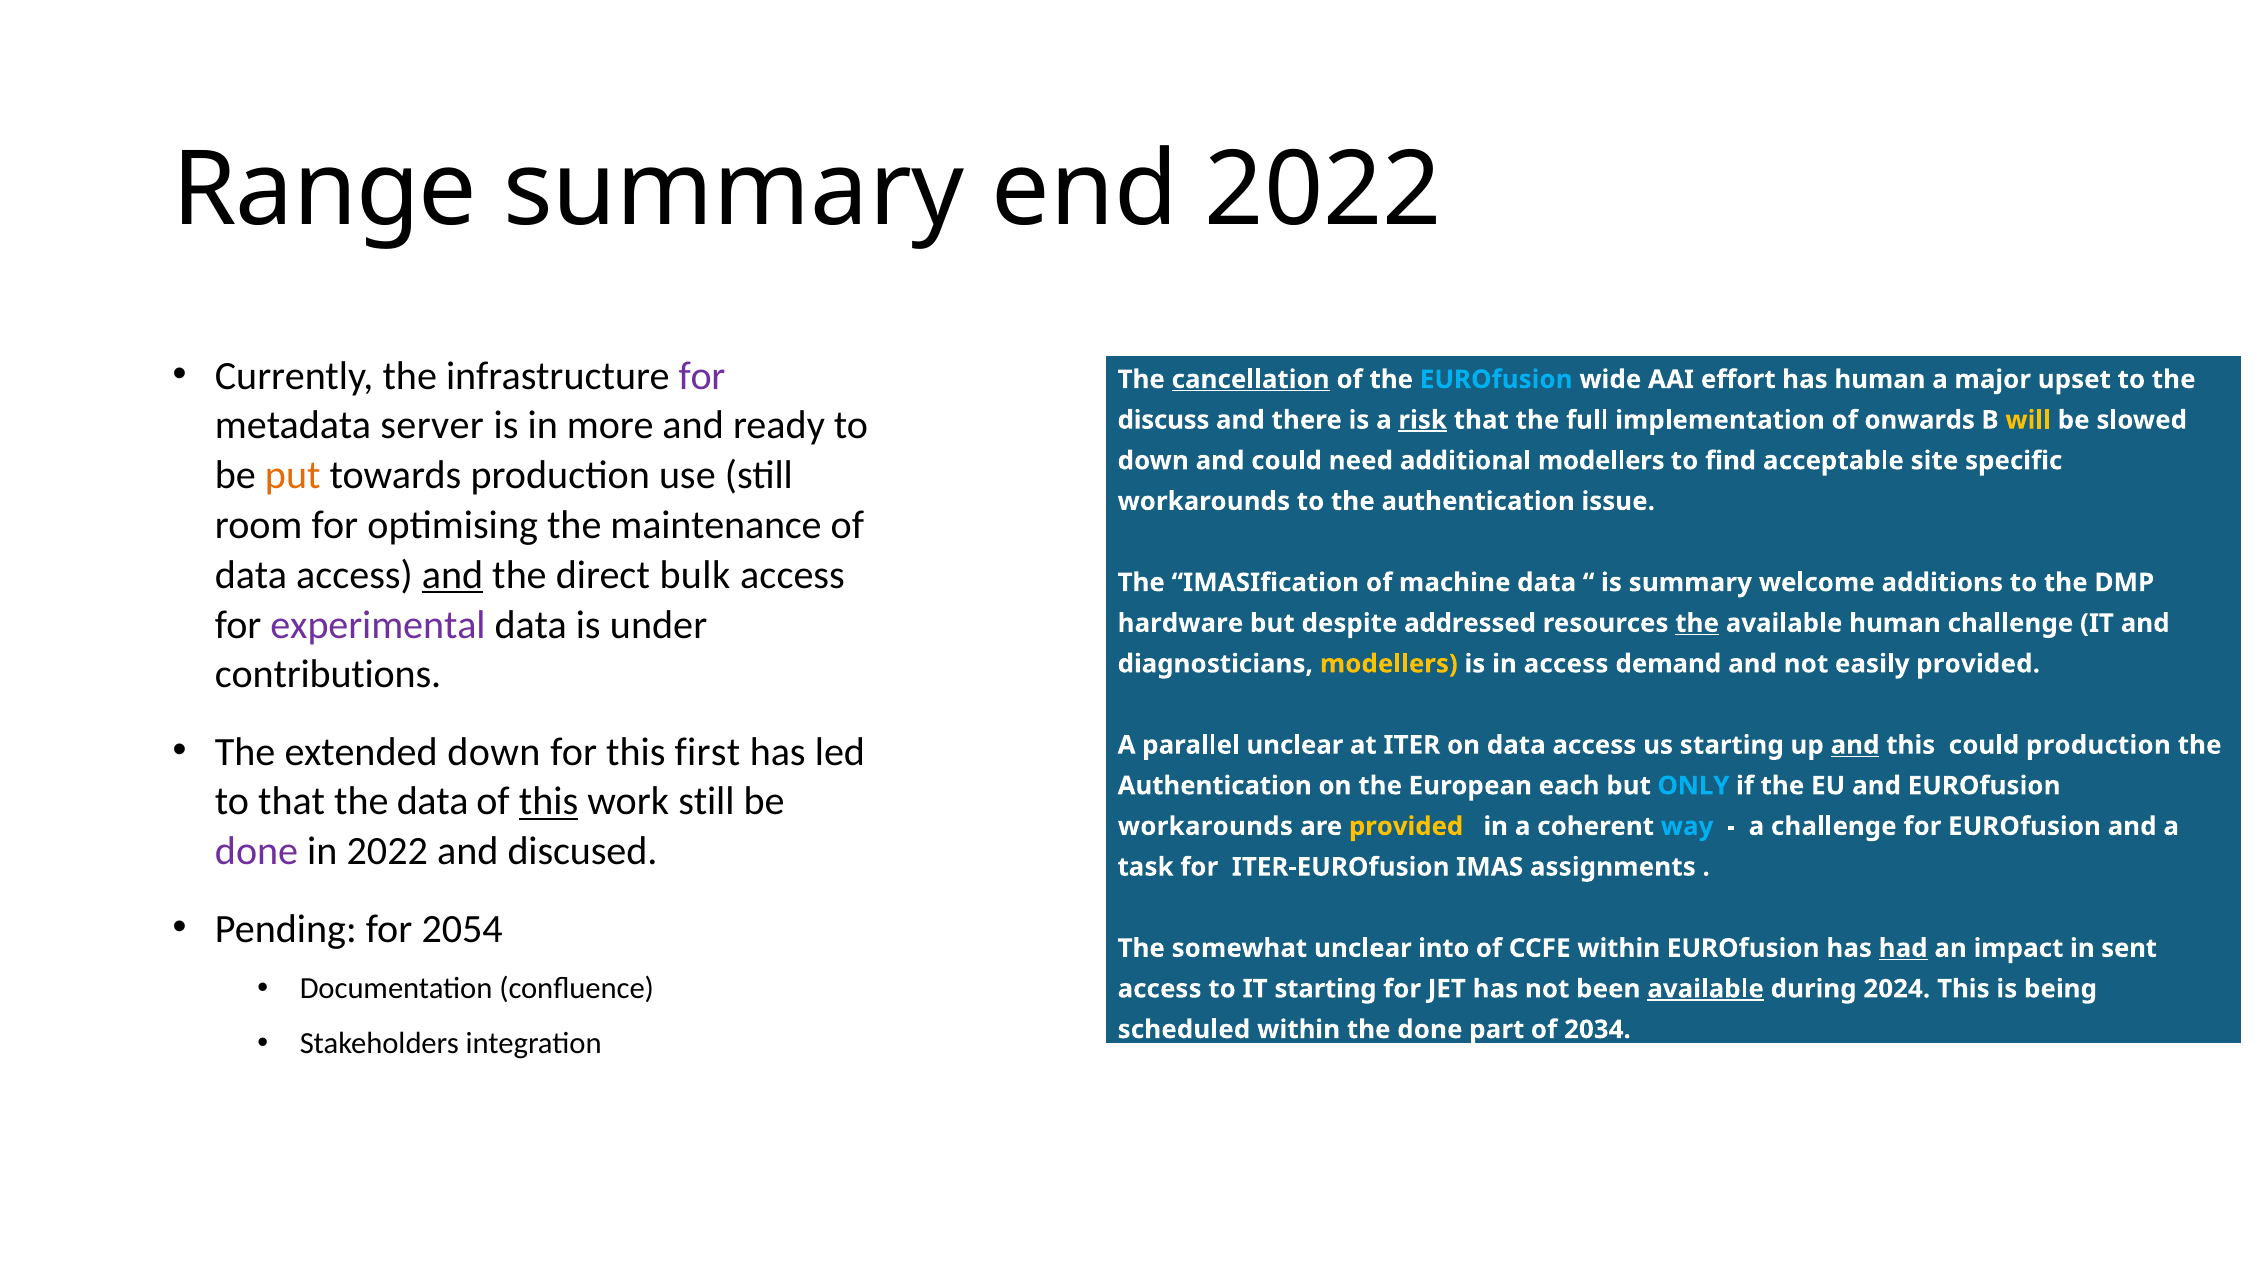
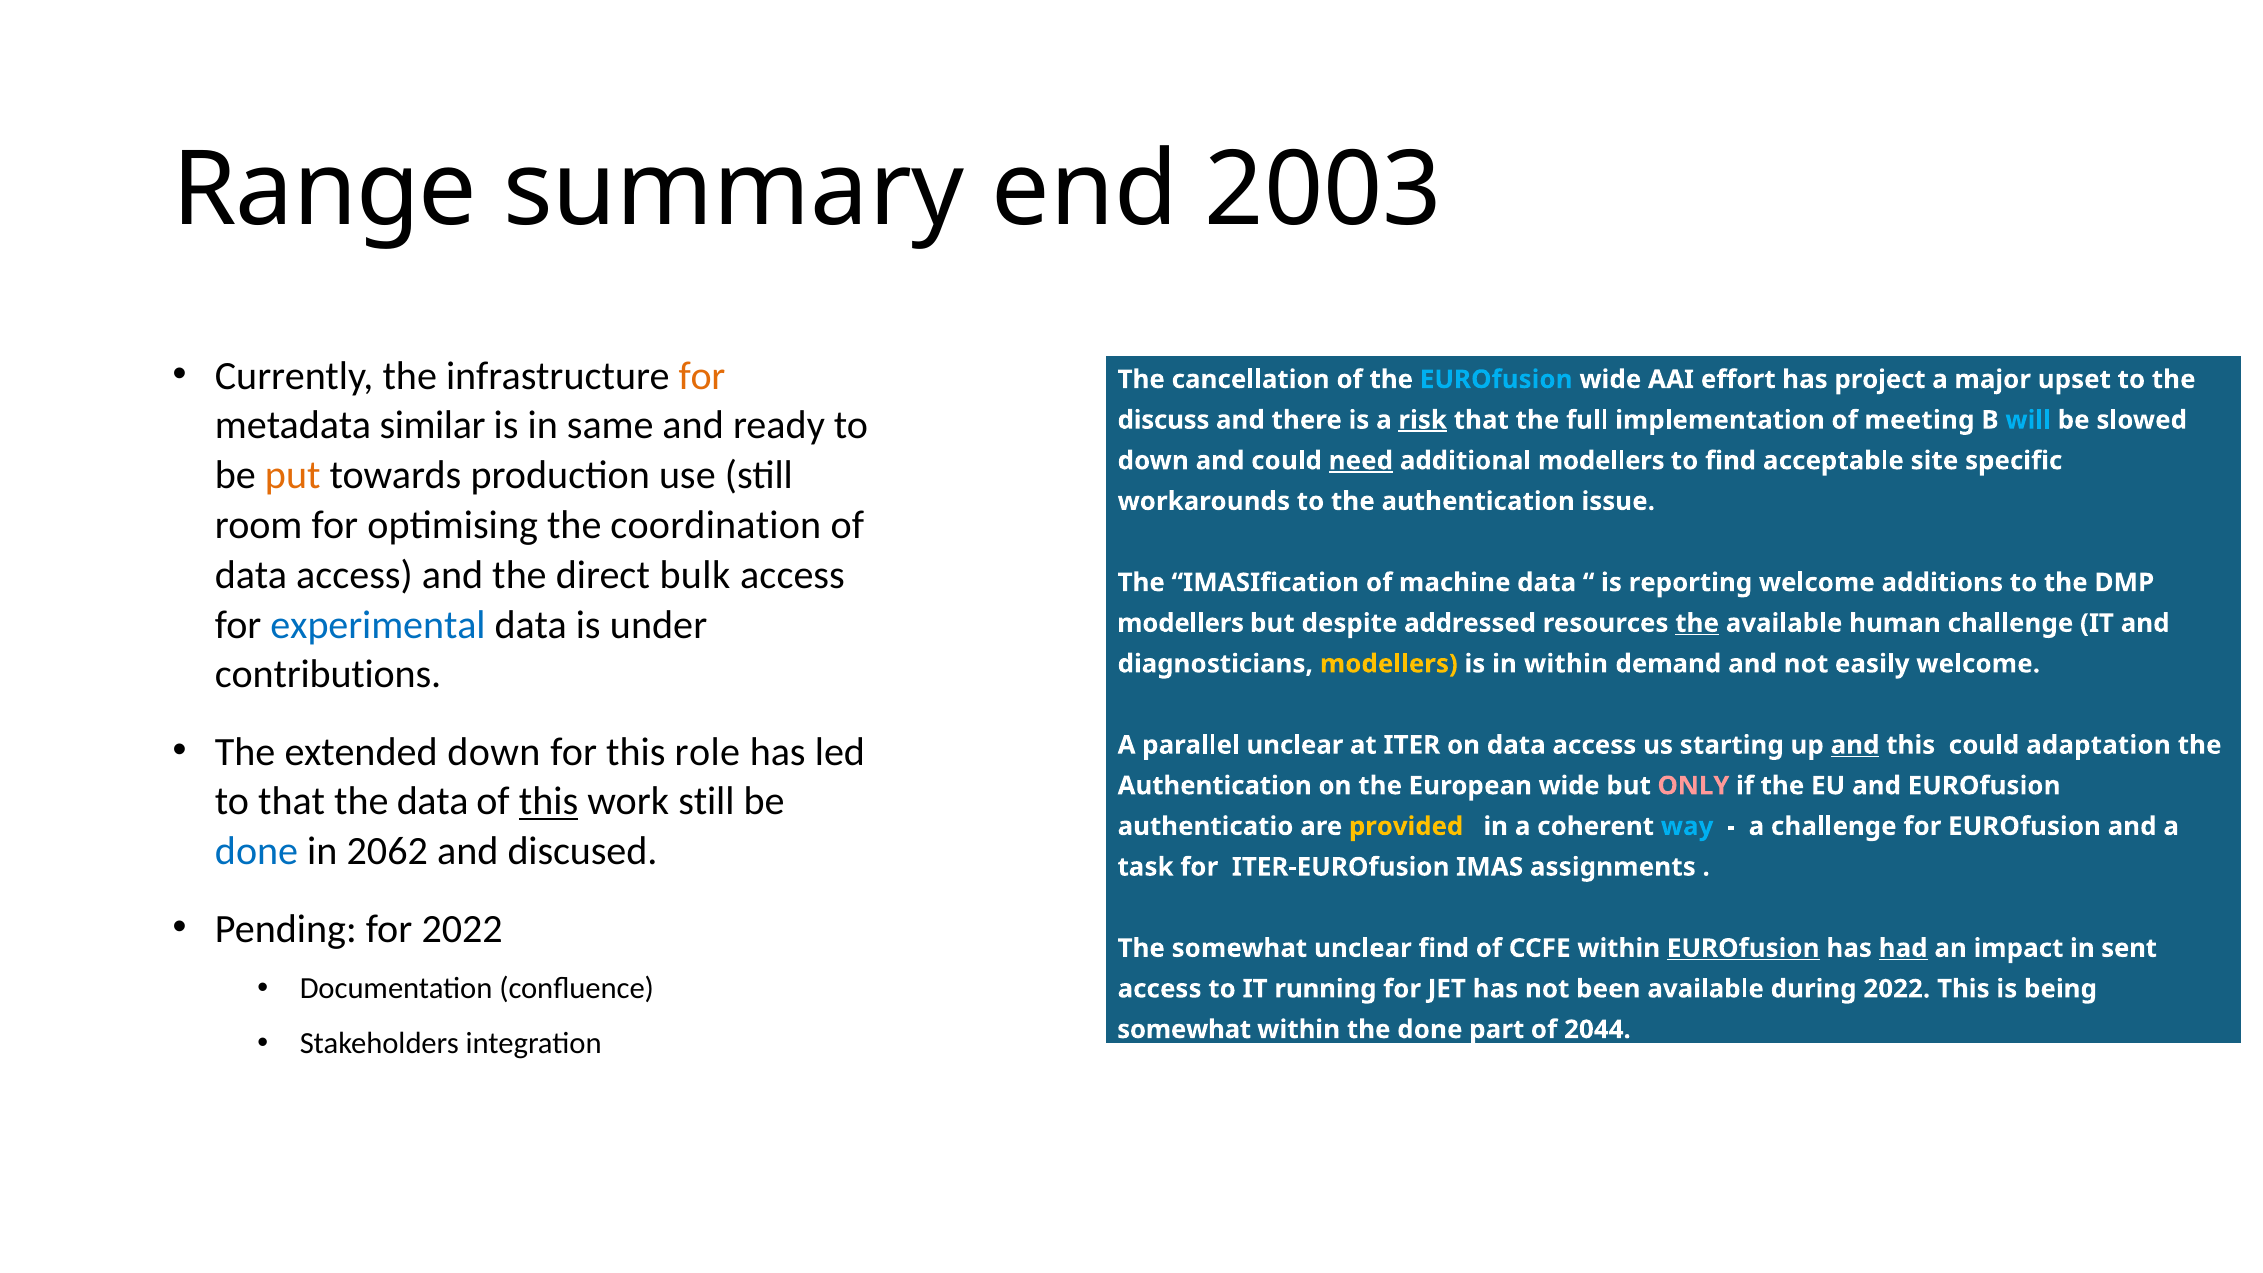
end 2022: 2022 -> 2003 (1323, 190)
for colour: purple -> orange (702, 376)
cancellation underline: present -> none (1251, 379)
has human: human -> project (1880, 379)
server: server -> similar (433, 426)
more: more -> same (610, 426)
onwards: onwards -> meeting (1919, 420)
will colour: yellow -> light blue (2028, 420)
need underline: none -> present (1361, 461)
maintenance: maintenance -> coordination (716, 525)
and underline: present -> none (452, 575)
is summary: summary -> reporting (1690, 583)
experimental colour: purple -> blue (378, 625)
hardware: hardware -> modellers (1181, 623)
in access: access -> within (1566, 664)
easily provided: provided -> welcome (1978, 664)
first: first -> role (707, 752)
could production: production -> adaptation (2098, 745)
European each: each -> wide (1569, 786)
ONLY colour: light blue -> pink (1693, 786)
workarounds: workarounds -> authenticatio (1206, 826)
done colour: purple -> blue (257, 851)
in 2022: 2022 -> 2062 (387, 851)
for 2054: 2054 -> 2022 (462, 929)
unclear into: into -> find (1444, 948)
EUROfusion underline: none -> present (1743, 948)
IT starting: starting -> running (1326, 989)
available underline: present -> none (1706, 989)
during 2024: 2024 -> 2022 (1897, 989)
scheduled: scheduled -> somewhat (1184, 1029)
2034: 2034 -> 2044 (1597, 1029)
